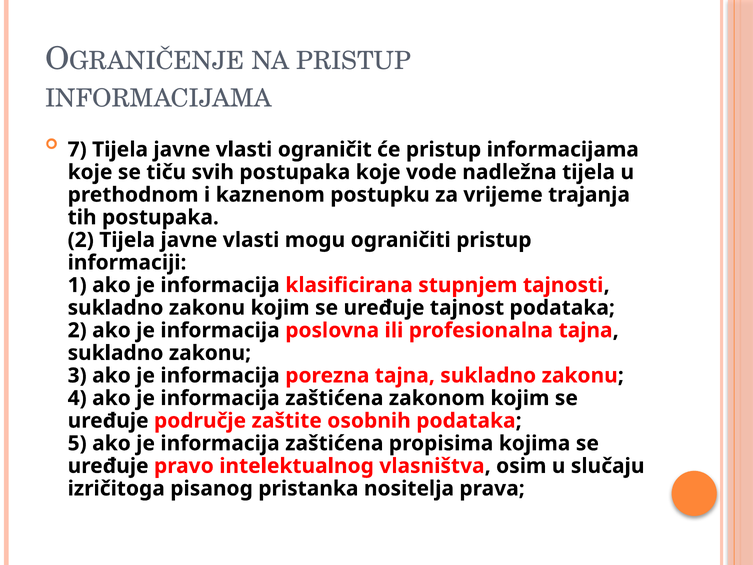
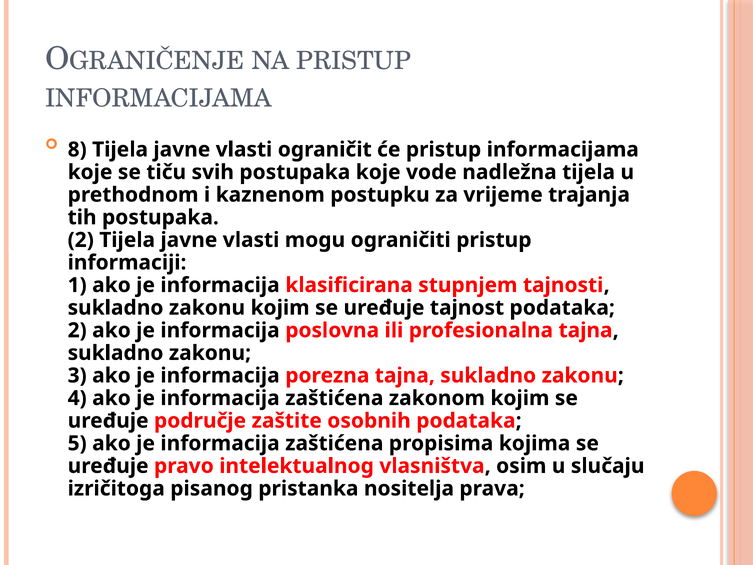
7: 7 -> 8 (77, 150)
